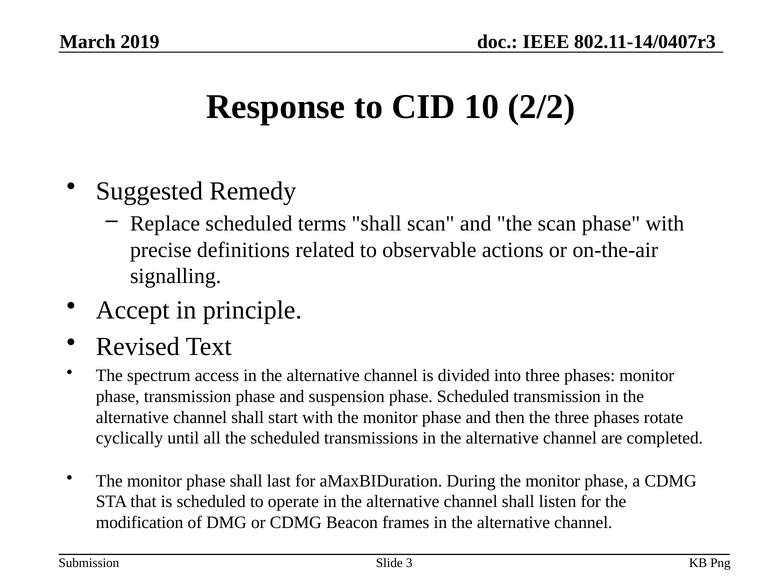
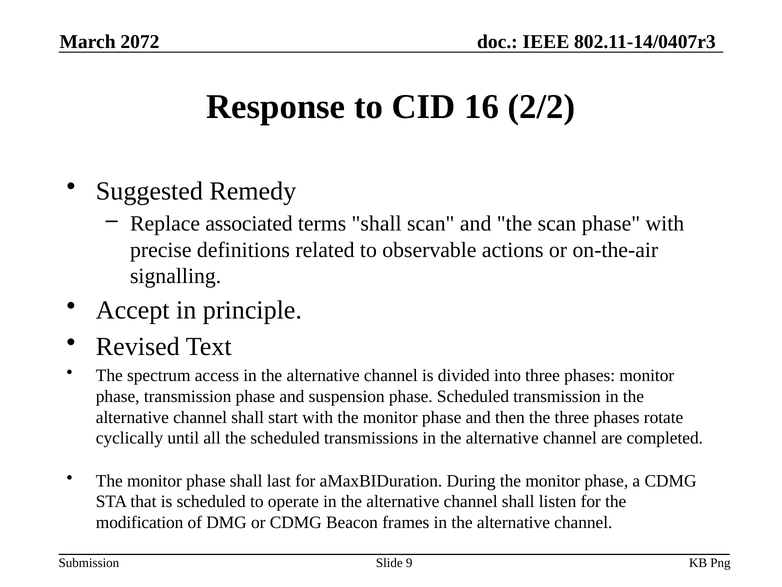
2019: 2019 -> 2072 (140, 42)
10: 10 -> 16 (482, 107)
Replace scheduled: scheduled -> associated (249, 224)
3: 3 -> 9 (409, 562)
